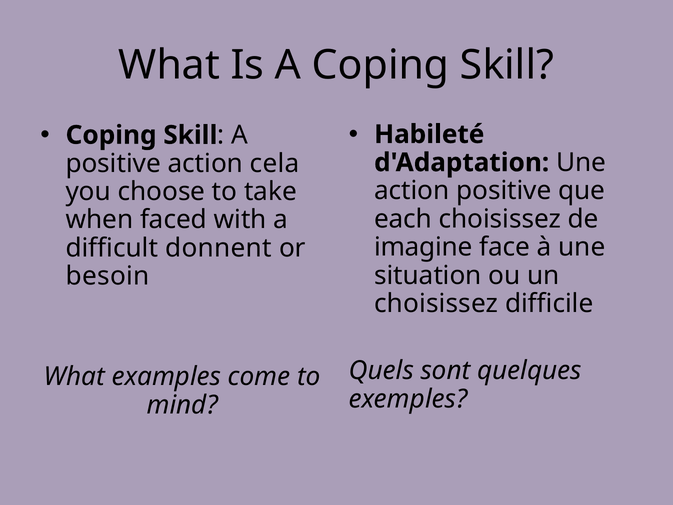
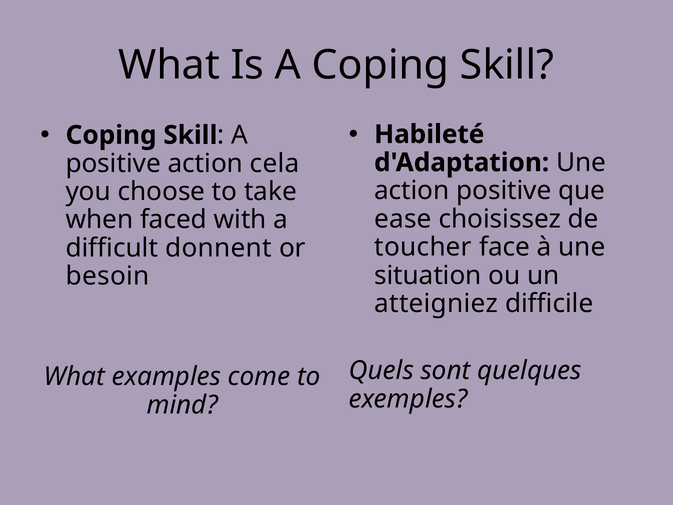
each: each -> ease (403, 219)
imagine: imagine -> toucher (423, 247)
choisissez: choisissez -> atteigniez (436, 304)
